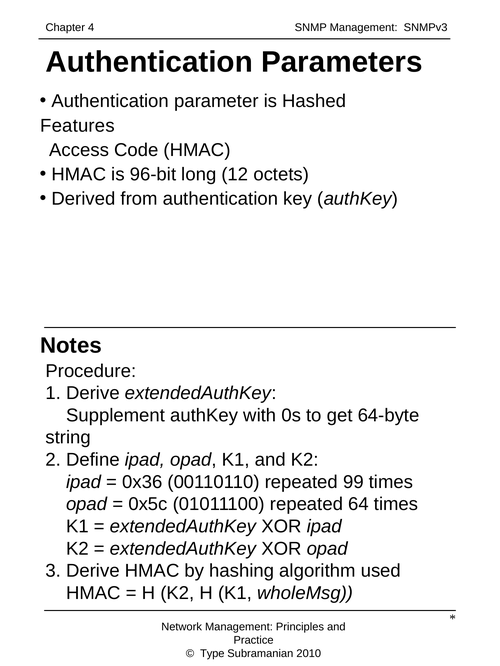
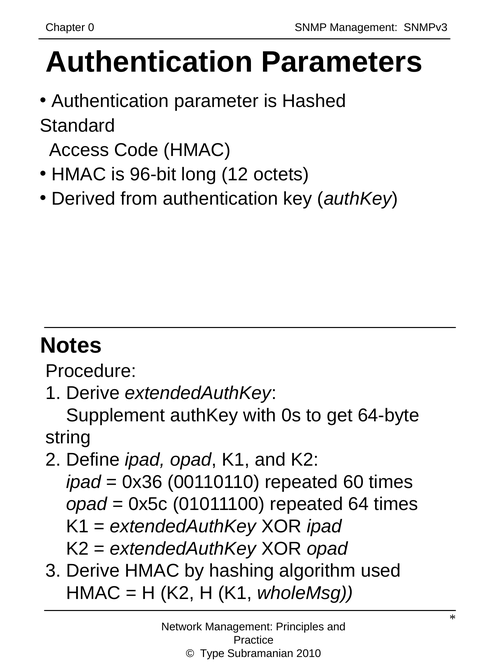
4: 4 -> 0 (91, 27)
Features: Features -> Standard (78, 126)
99: 99 -> 60 (353, 482)
